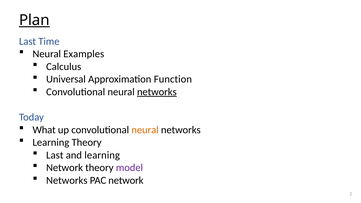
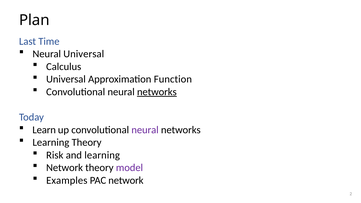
Plan underline: present -> none (34, 20)
Neural Examples: Examples -> Universal (84, 54)
What: What -> Learn (44, 130)
neural colour: orange -> purple (145, 130)
Last: Last -> Risk (55, 155)
Networks: Networks -> Examples (67, 180)
